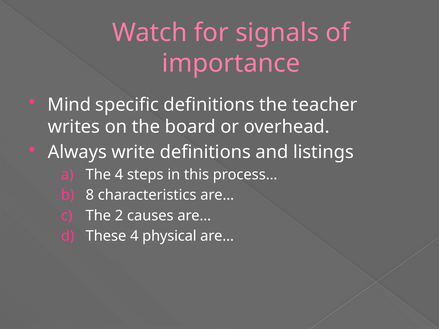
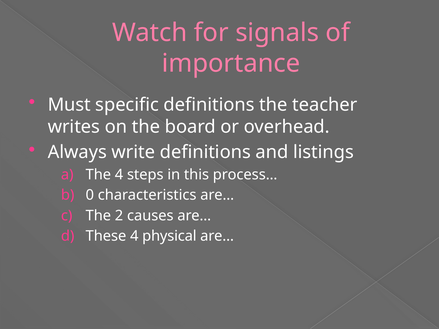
Mind: Mind -> Must (69, 105)
8: 8 -> 0 (90, 195)
